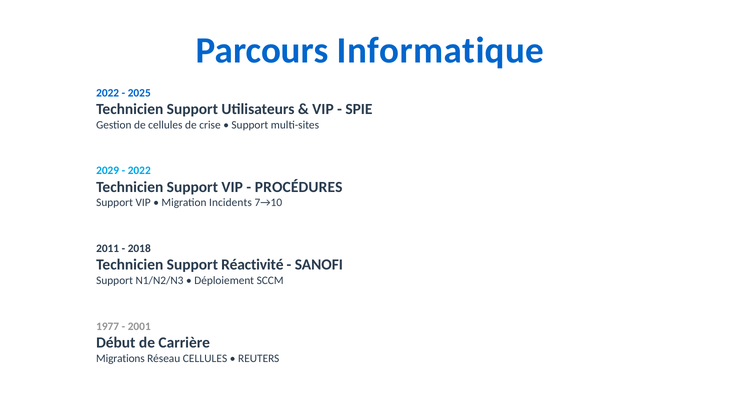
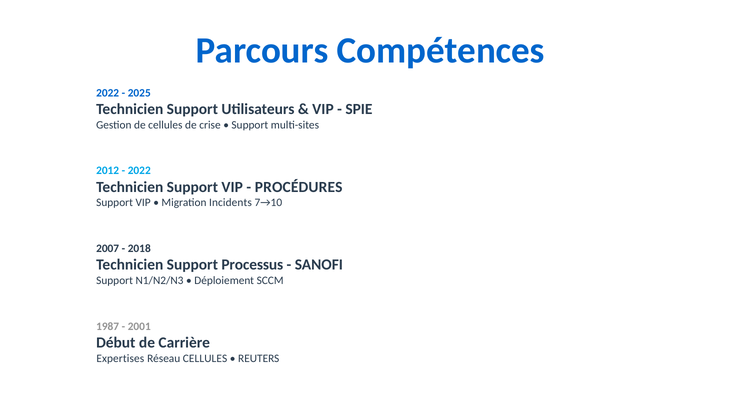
Informatique: Informatique -> Compétences (441, 51)
2029: 2029 -> 2012 (108, 171)
2011: 2011 -> 2007 (108, 248)
Réactivité: Réactivité -> Processus (252, 265)
1977: 1977 -> 1987 (108, 326)
Migrations: Migrations -> Expertises (120, 358)
